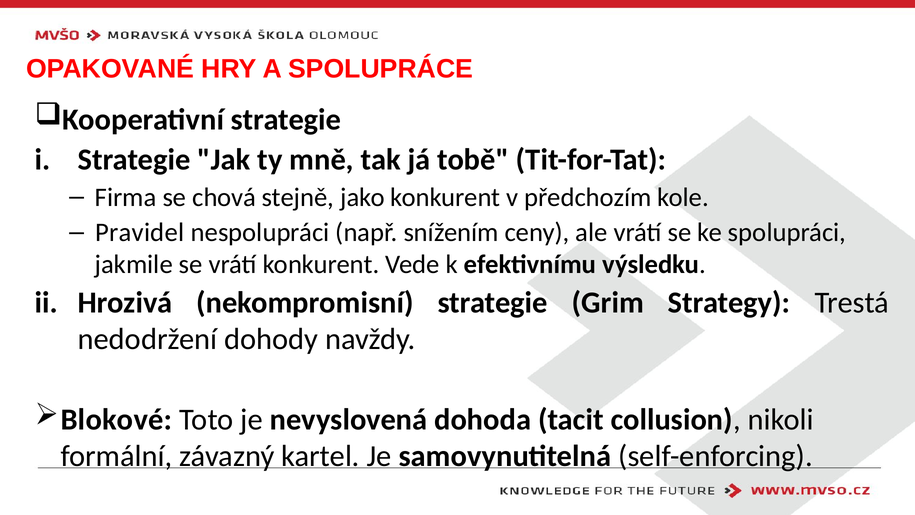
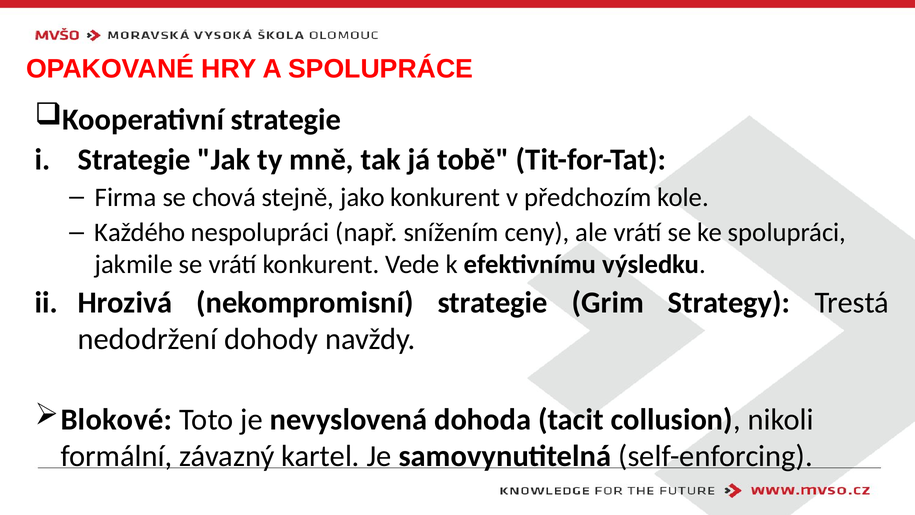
Pravidel: Pravidel -> Každého (140, 233)
